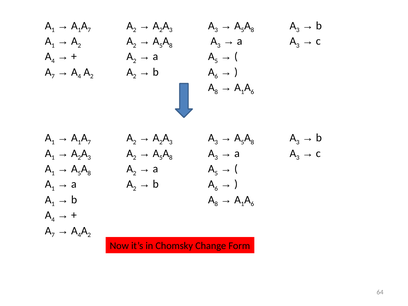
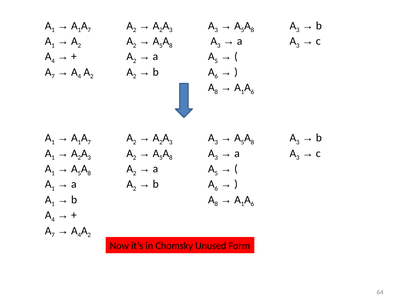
Change: Change -> Unused (211, 246)
